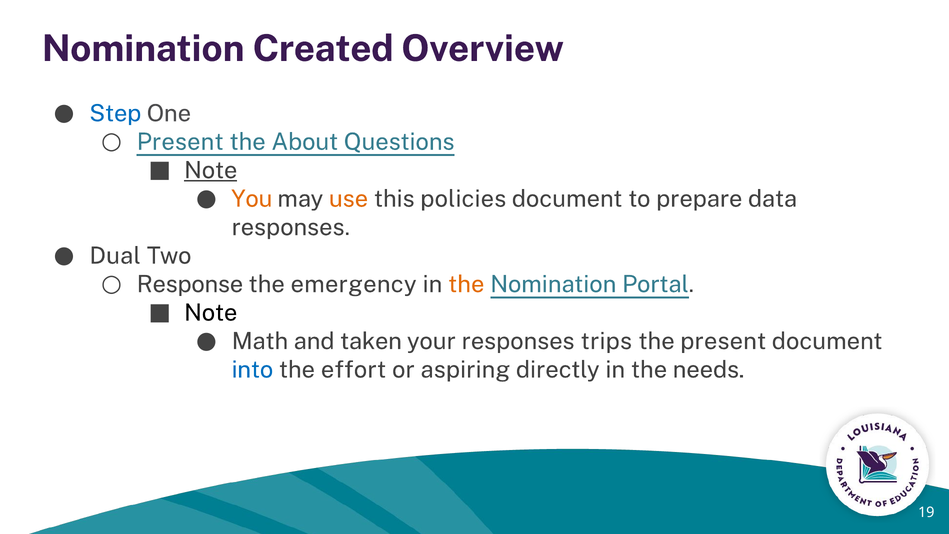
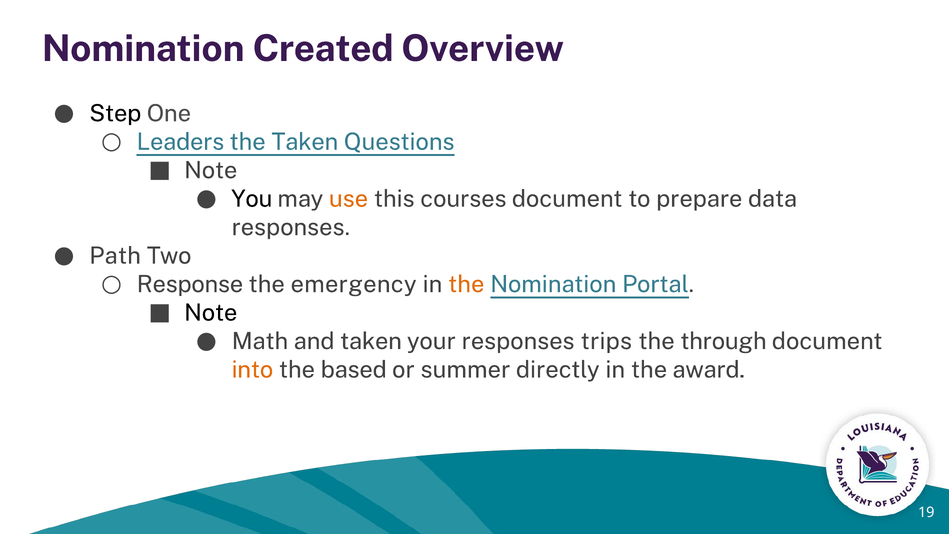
Step colour: blue -> black (115, 113)
Present: Present -> Leaders (180, 142)
the About: About -> Taken (305, 142)
Note underline: present -> none (211, 170)
You colour: orange -> black (252, 199)
policies: policies -> courses (463, 199)
Dual: Dual -> Path (115, 256)
the present: present -> through (723, 341)
into colour: blue -> orange (252, 370)
effort: effort -> based (354, 370)
aspiring: aspiring -> summer (465, 370)
needs: needs -> award (709, 370)
